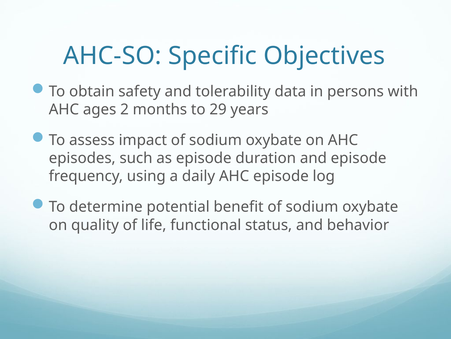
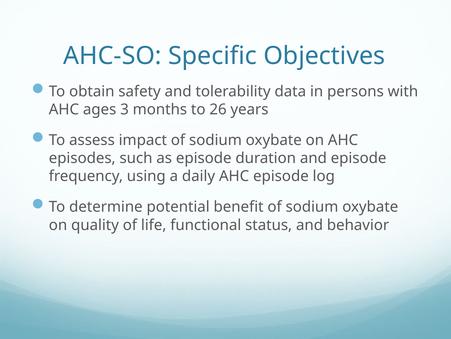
2: 2 -> 3 (125, 109)
29: 29 -> 26 (218, 109)
